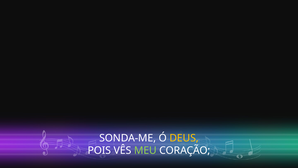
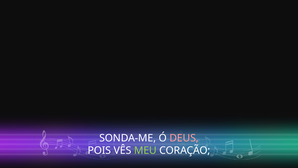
DEUS colour: yellow -> pink (184, 138)
